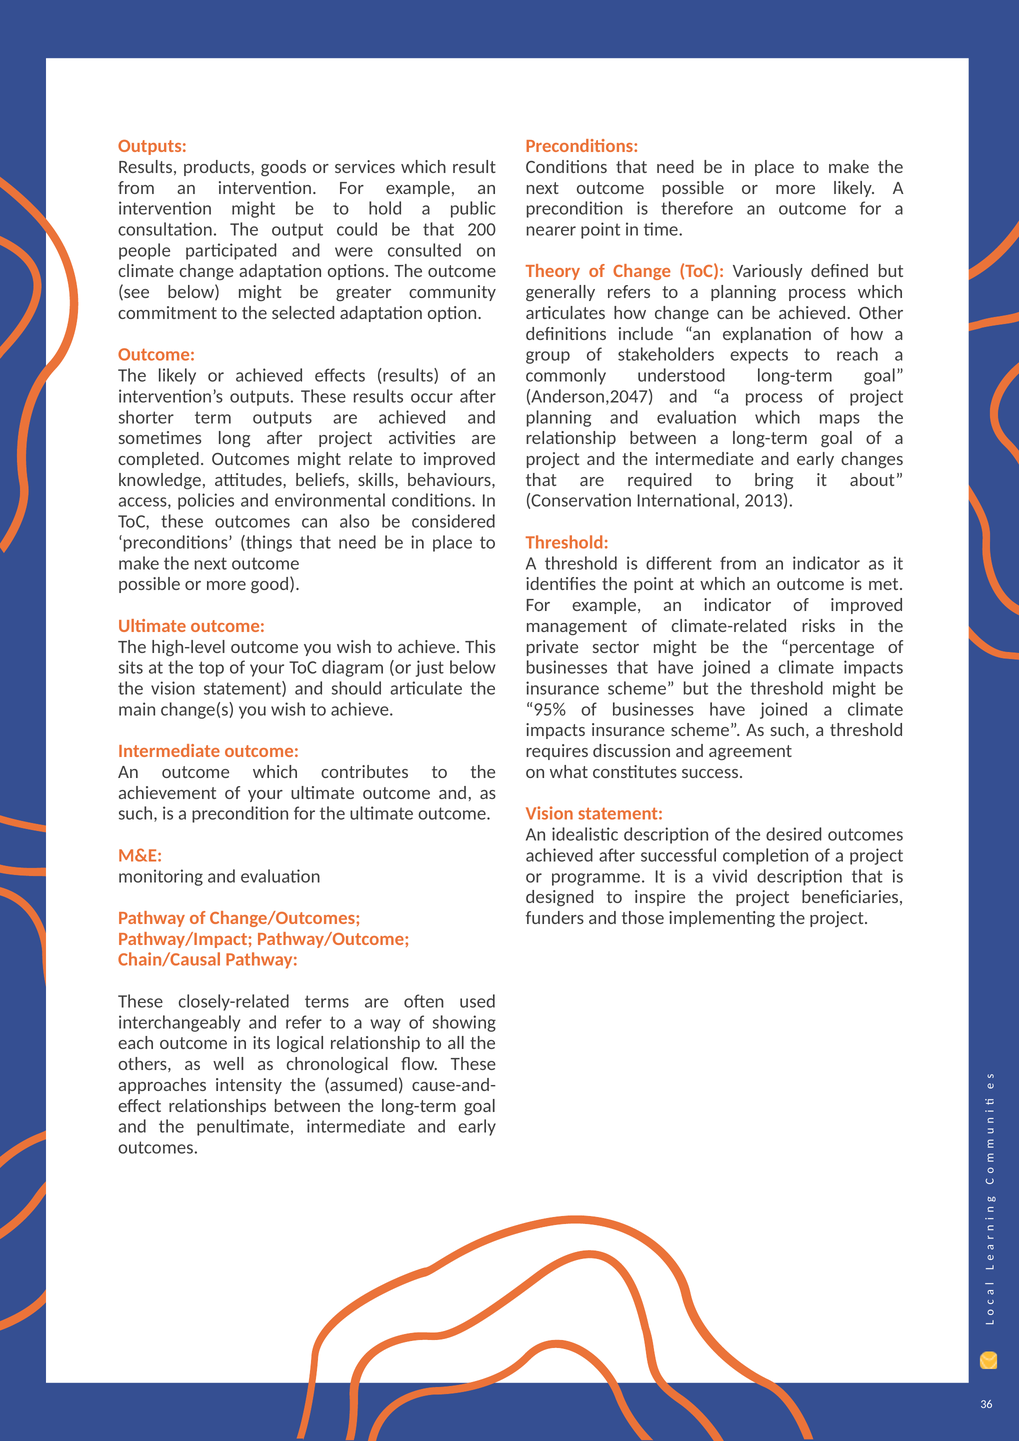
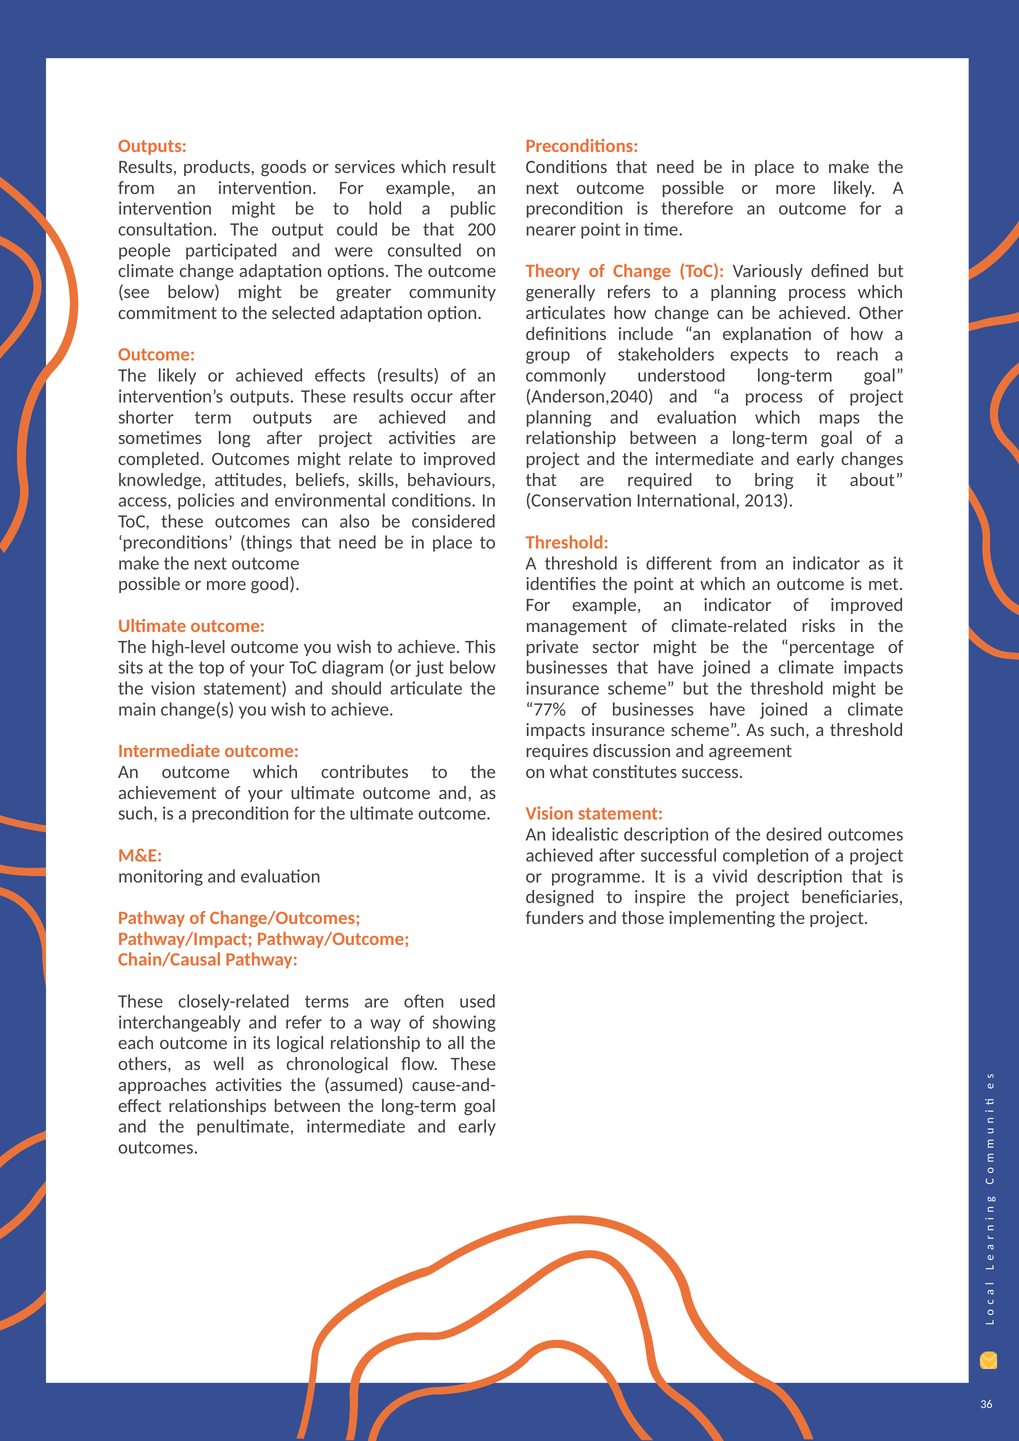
Anderson,2047: Anderson,2047 -> Anderson,2040 (590, 397)
95%: 95% -> 77% (546, 709)
approaches intensity: intensity -> activities (249, 1085)
